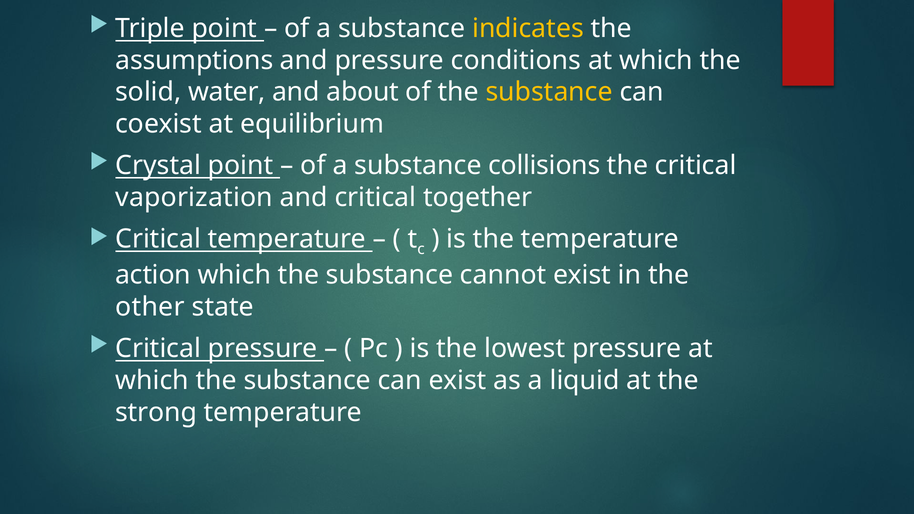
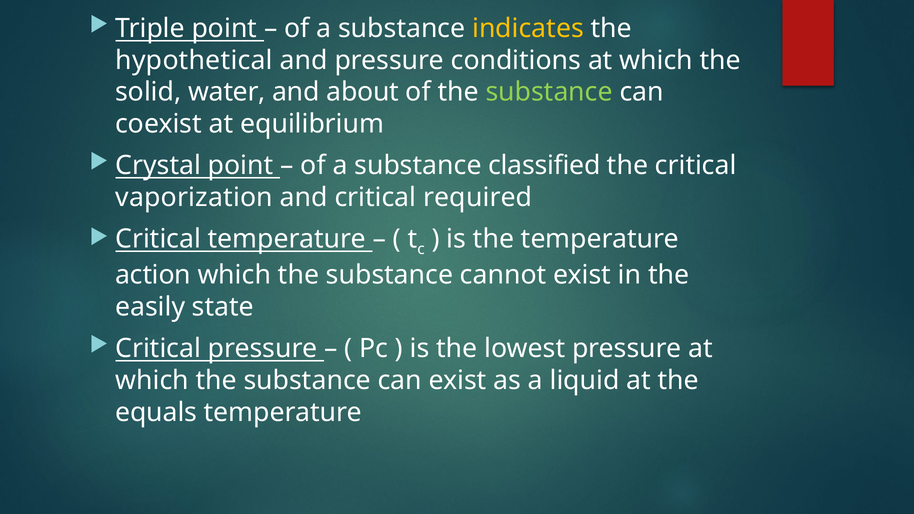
assumptions: assumptions -> hypothetical (194, 60)
substance colour: yellow -> light green (549, 92)
collisions: collisions -> classified (544, 166)
together: together -> required (478, 197)
other: other -> easily (150, 307)
strong: strong -> equals (156, 412)
